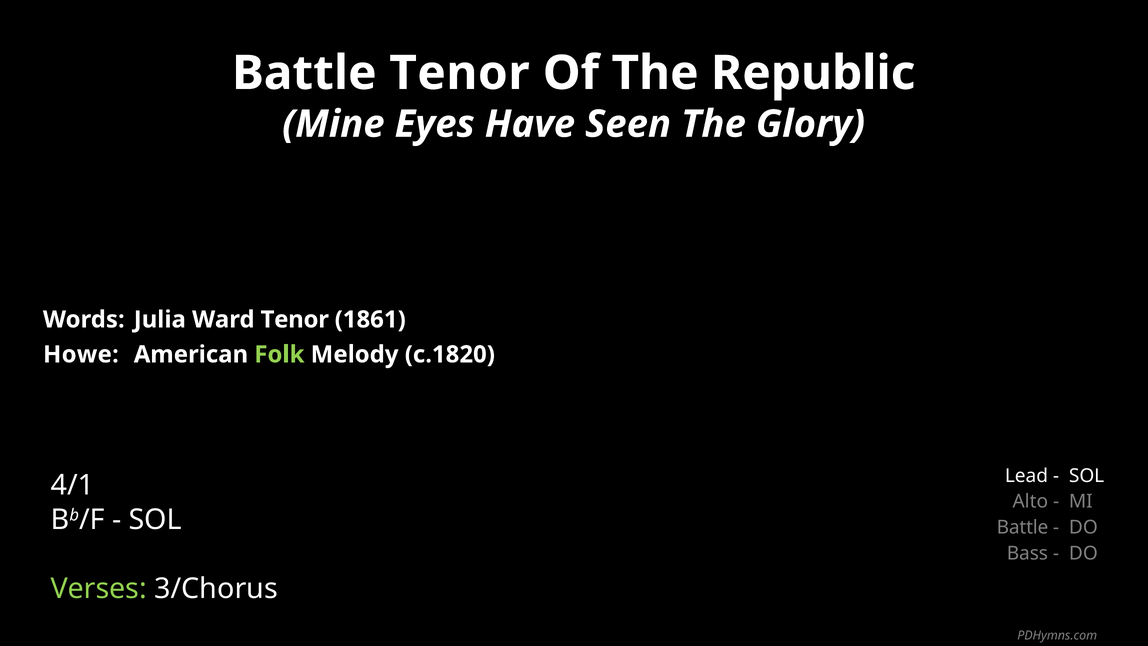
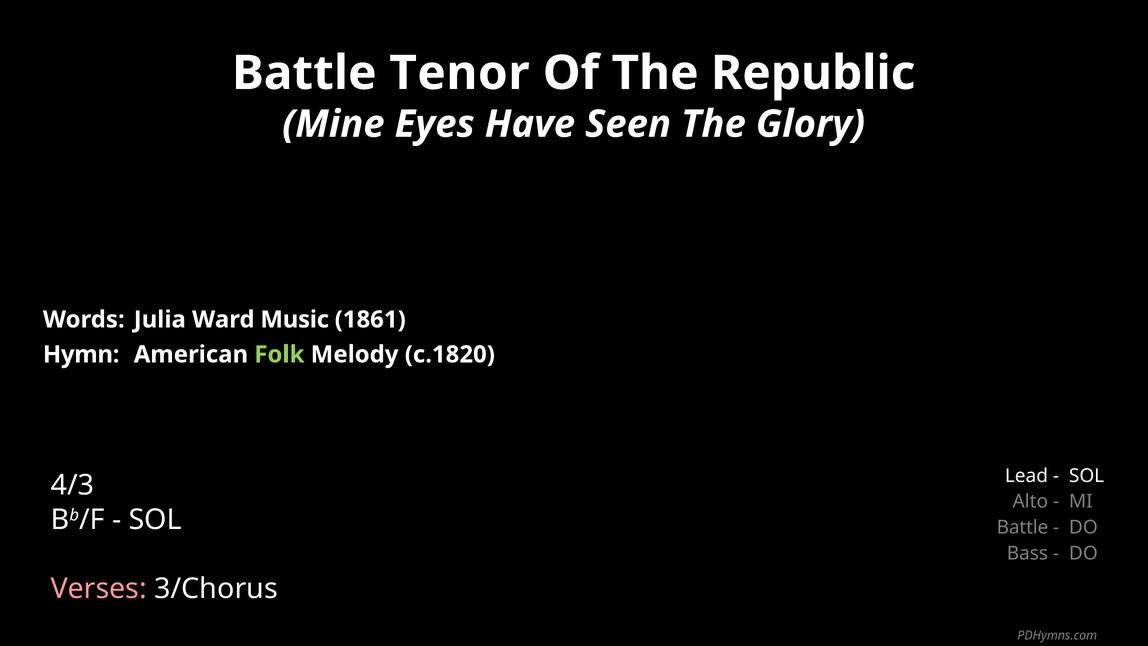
Ward Tenor: Tenor -> Music (295, 319)
Howe: Howe -> Hymn (81, 354)
4/1: 4/1 -> 4/3 (73, 485)
Verses colour: light green -> pink (99, 588)
